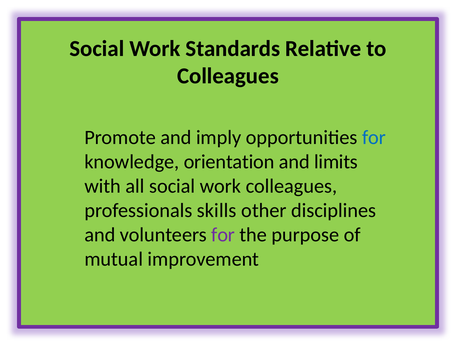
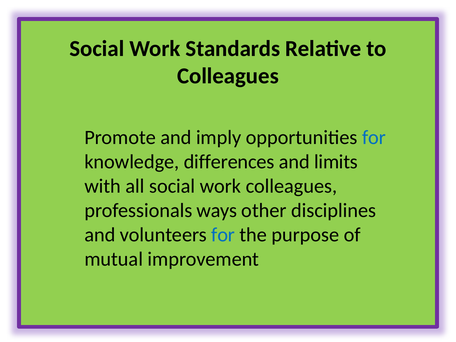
orientation: orientation -> differences (229, 162)
skills: skills -> ways (217, 210)
for colour: purple -> blue (223, 235)
